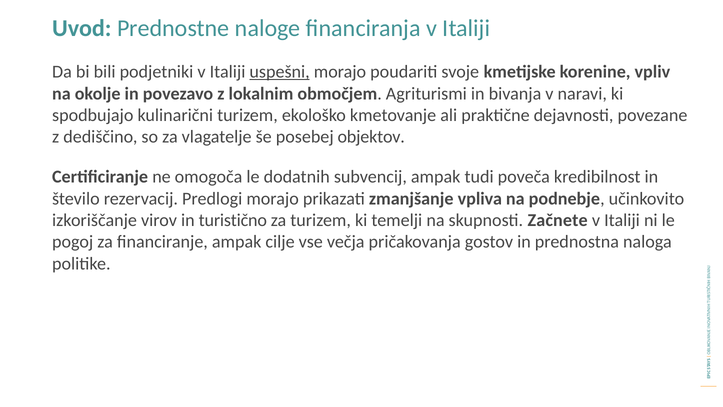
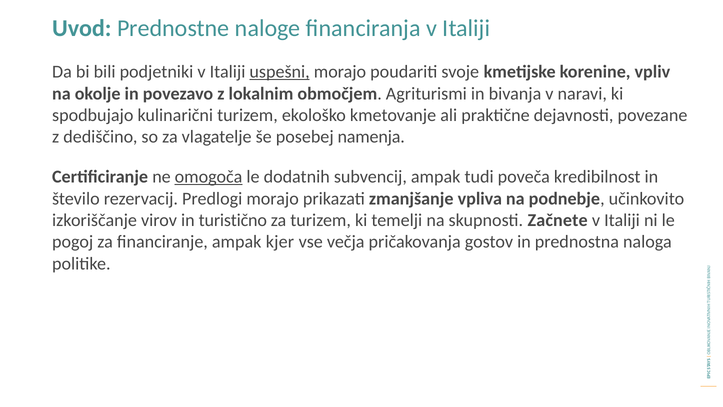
objektov: objektov -> namenja (371, 137)
omogoča underline: none -> present (209, 177)
cilje: cilje -> kjer (280, 242)
